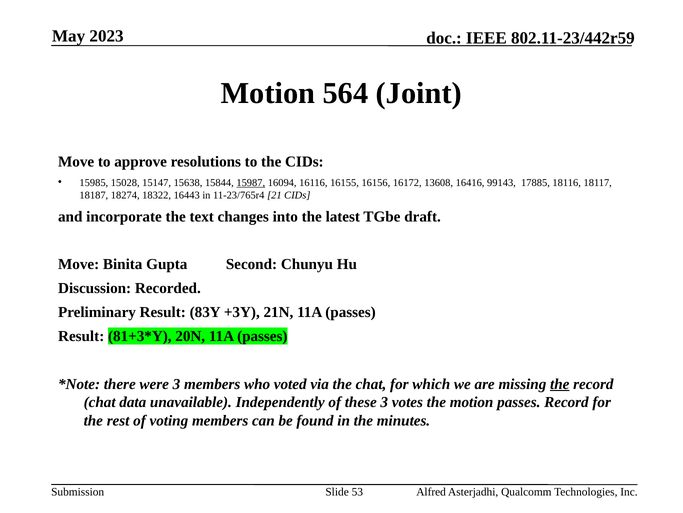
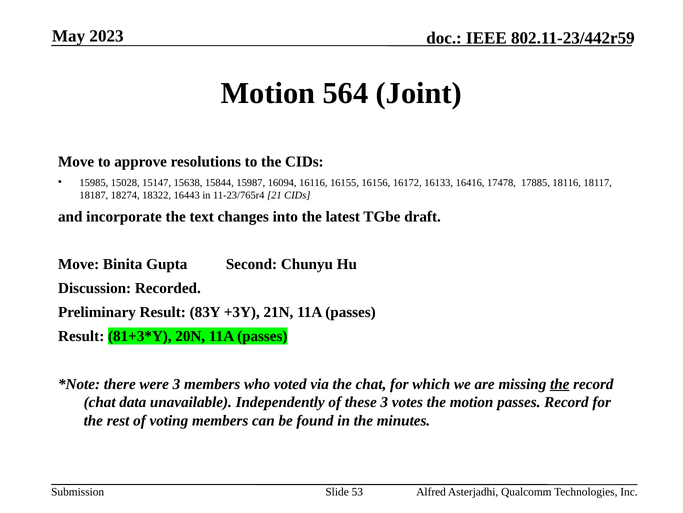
15987 underline: present -> none (251, 182)
13608: 13608 -> 16133 (439, 182)
99143: 99143 -> 17478 (501, 182)
